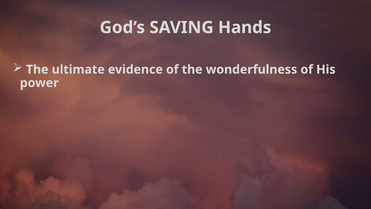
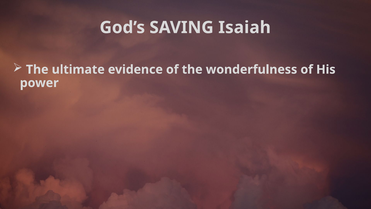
Hands: Hands -> Isaiah (245, 27)
